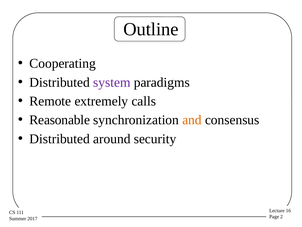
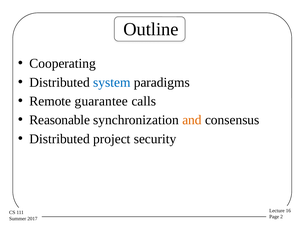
system colour: purple -> blue (112, 82)
extremely: extremely -> guarantee (101, 101)
around: around -> project (112, 139)
